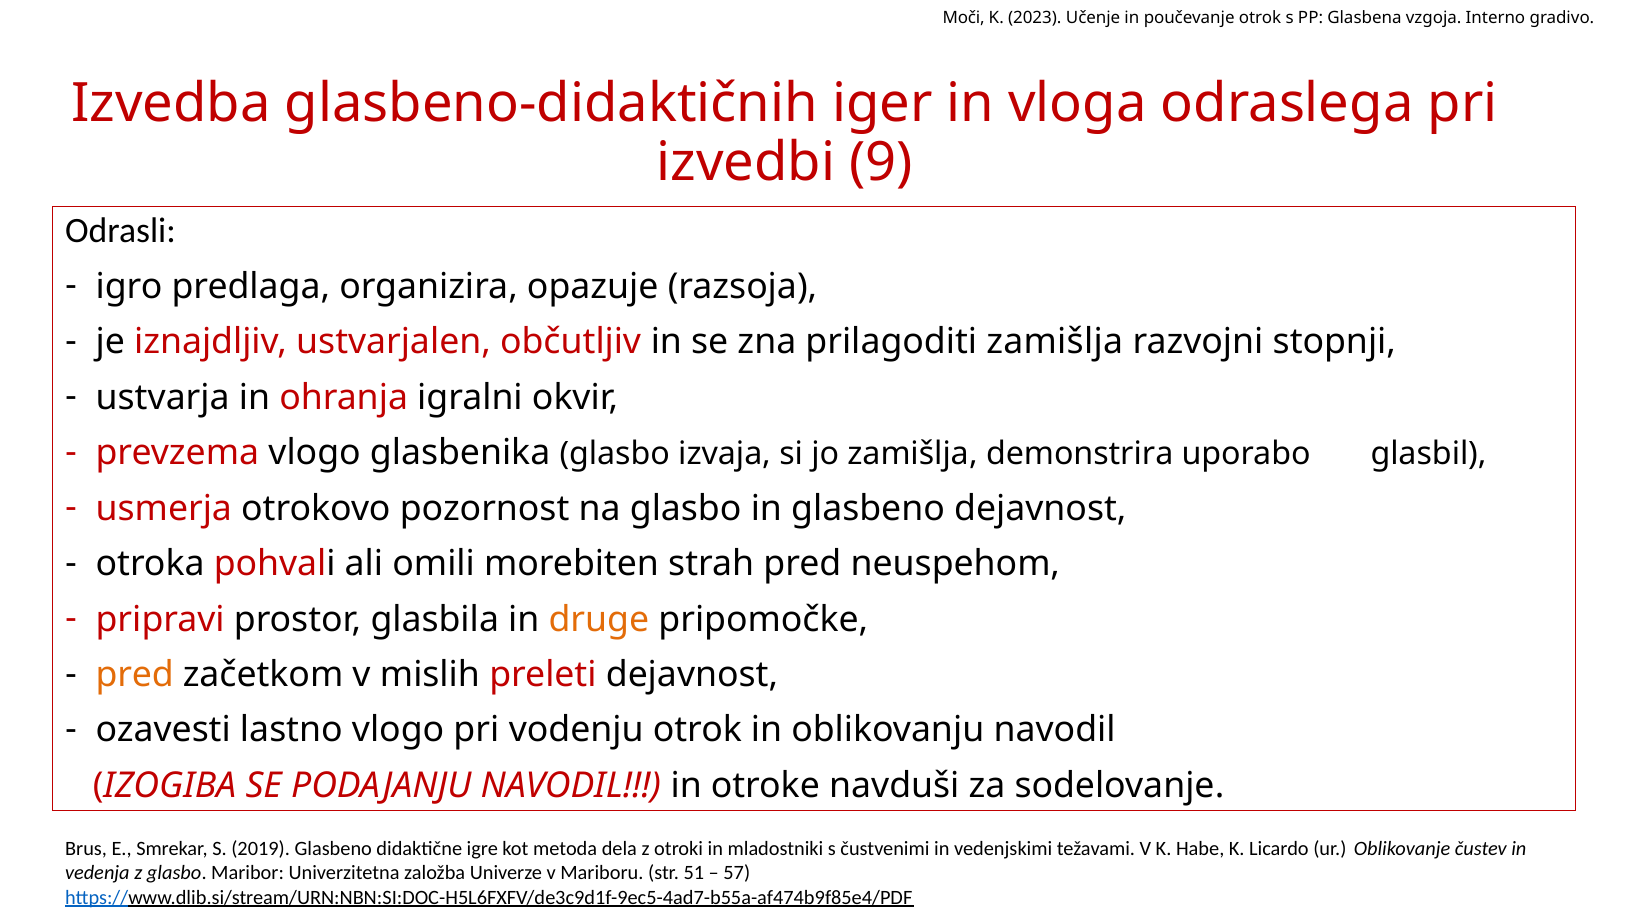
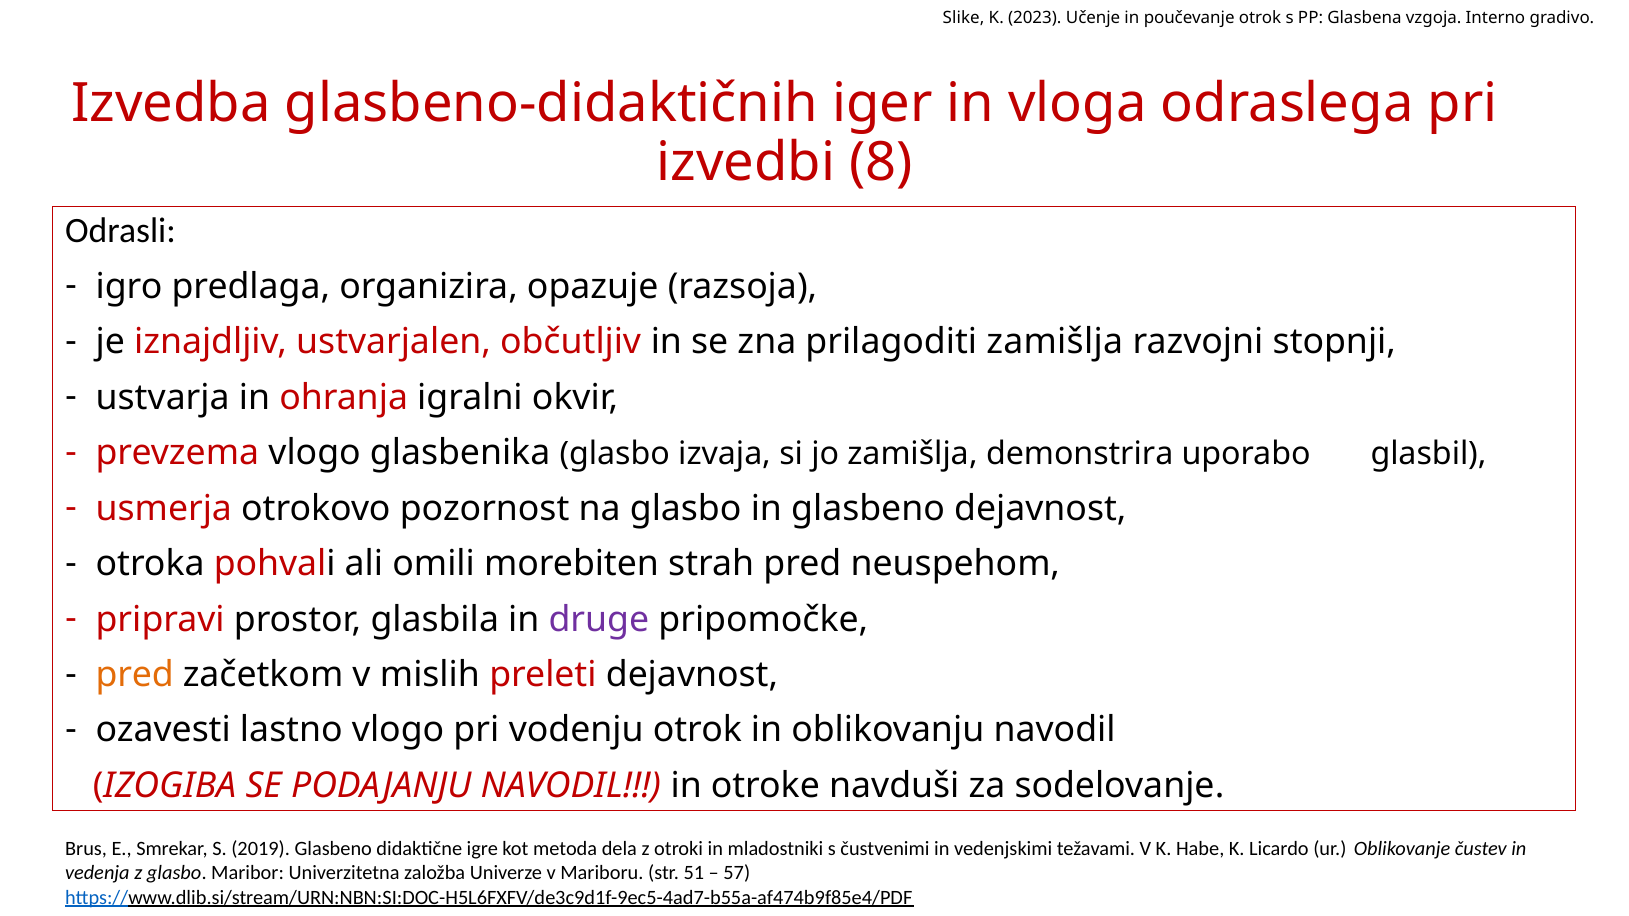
Moči: Moči -> Slike (964, 18)
9: 9 -> 8 (881, 163)
druge colour: orange -> purple (599, 619)
